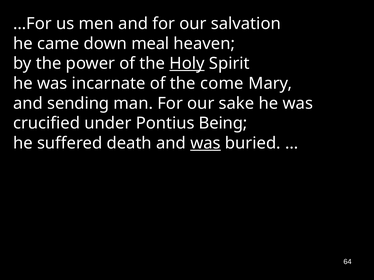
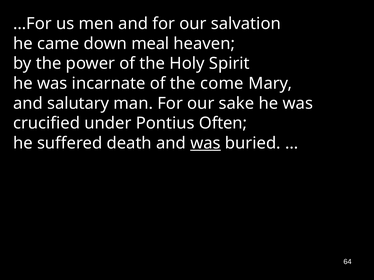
Holy underline: present -> none (187, 64)
sending: sending -> salutary (78, 103)
Being: Being -> Often (223, 123)
